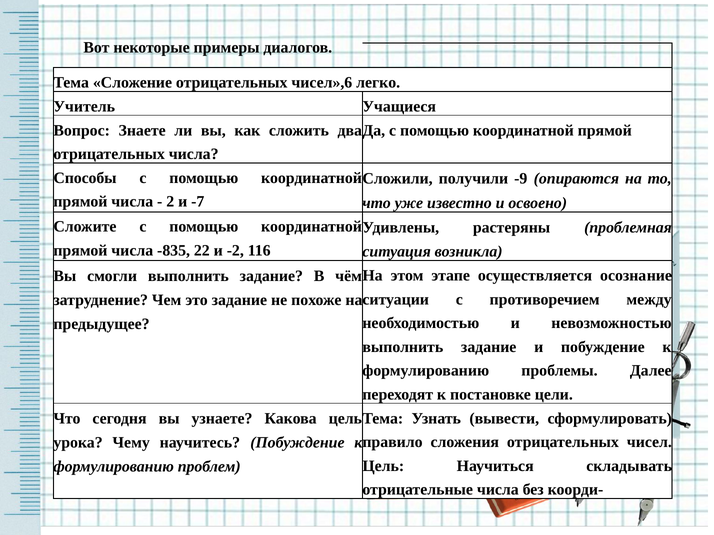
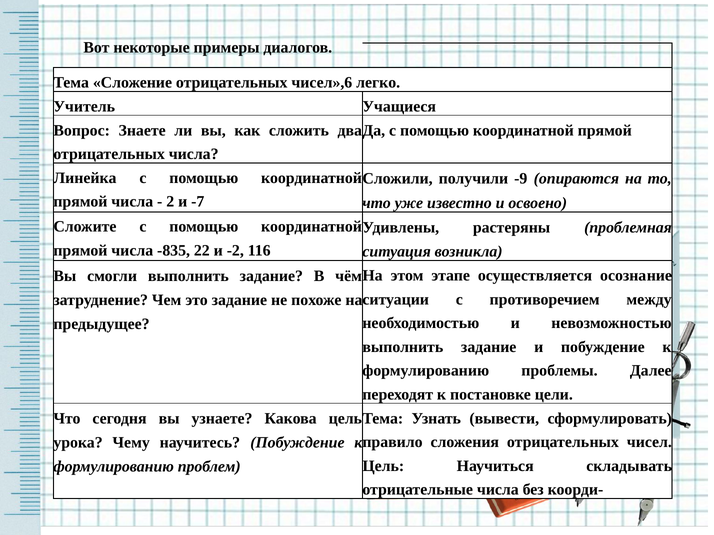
Способы: Способы -> Линейка (85, 178)
